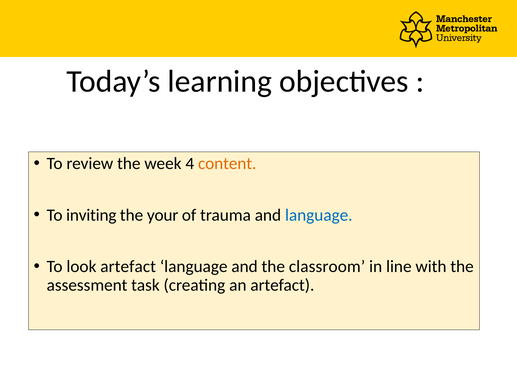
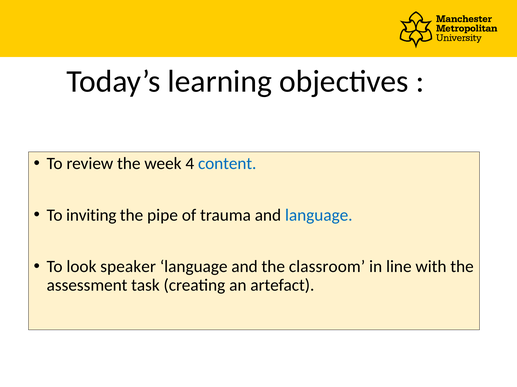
content colour: orange -> blue (227, 164)
your: your -> pipe (163, 215)
look artefact: artefact -> speaker (128, 267)
